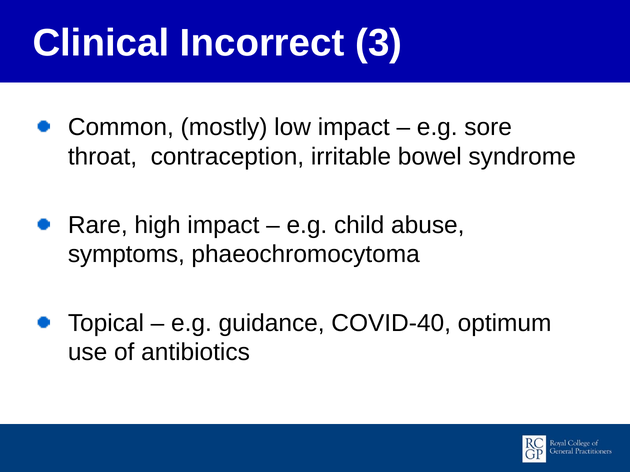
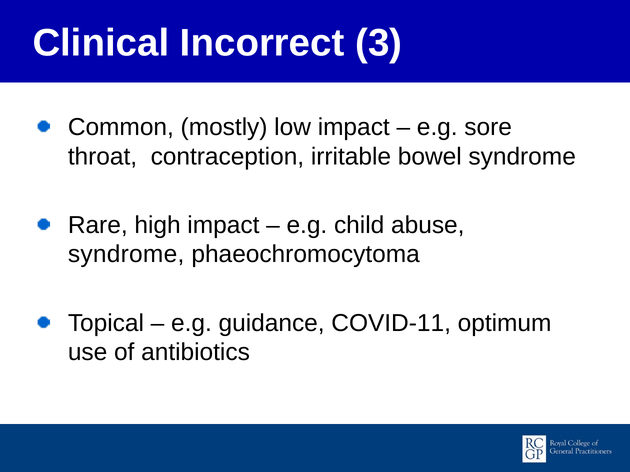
symptoms: symptoms -> syndrome (126, 255)
COVID-40: COVID-40 -> COVID-11 (391, 323)
